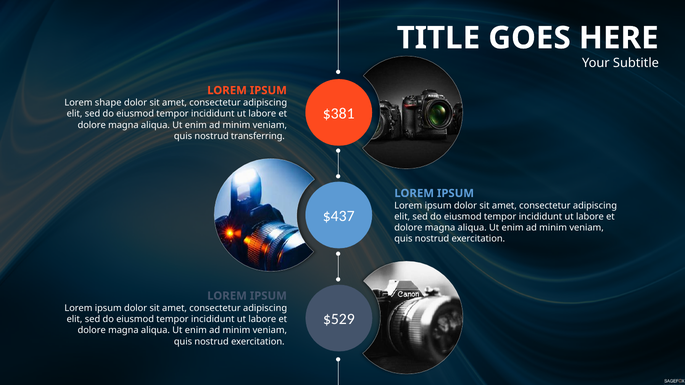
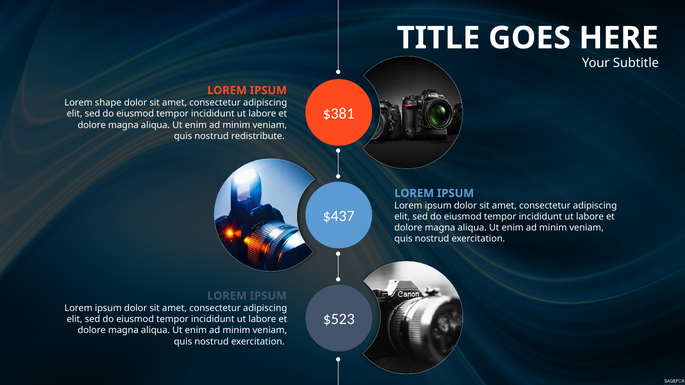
transferring: transferring -> redistribute (258, 136)
$529: $529 -> $523 (339, 319)
